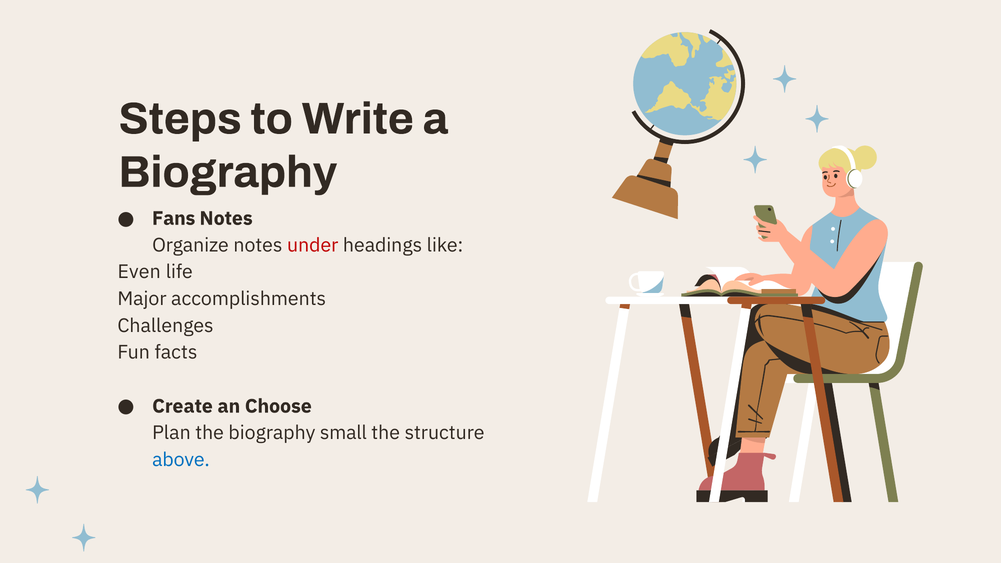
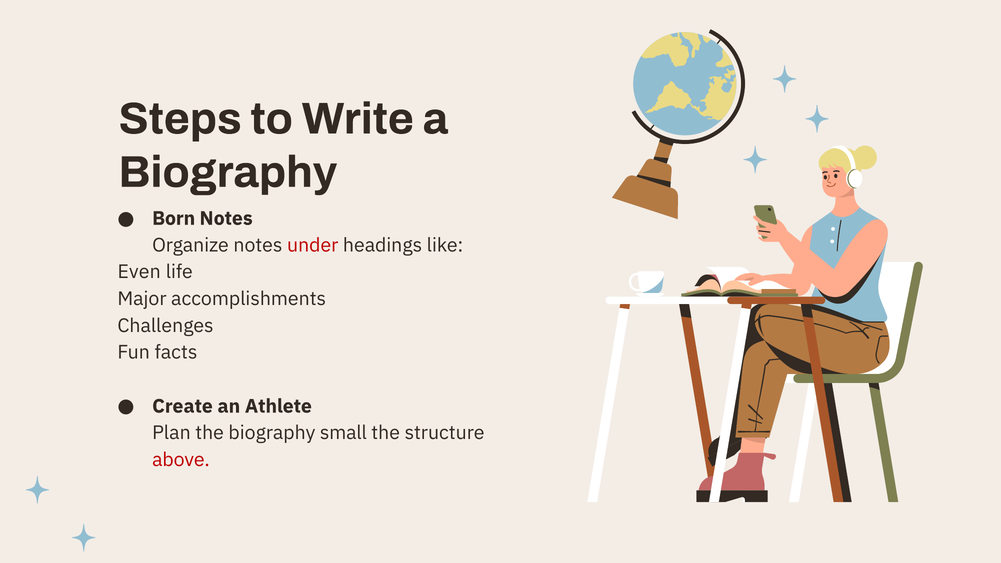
Fans: Fans -> Born (174, 218)
Choose: Choose -> Athlete (278, 406)
above colour: blue -> red (181, 460)
